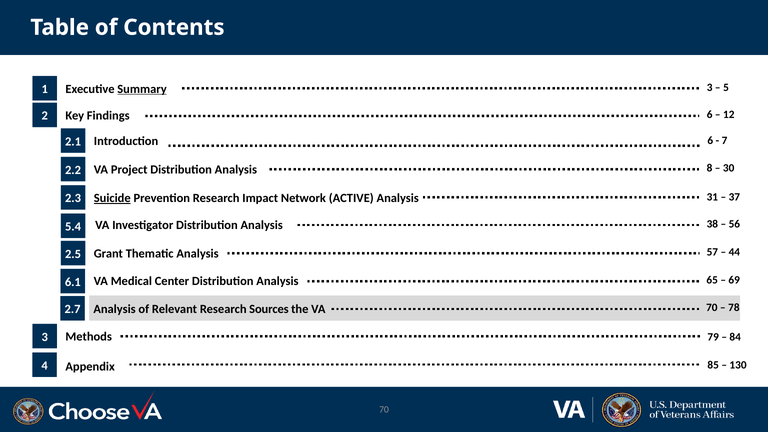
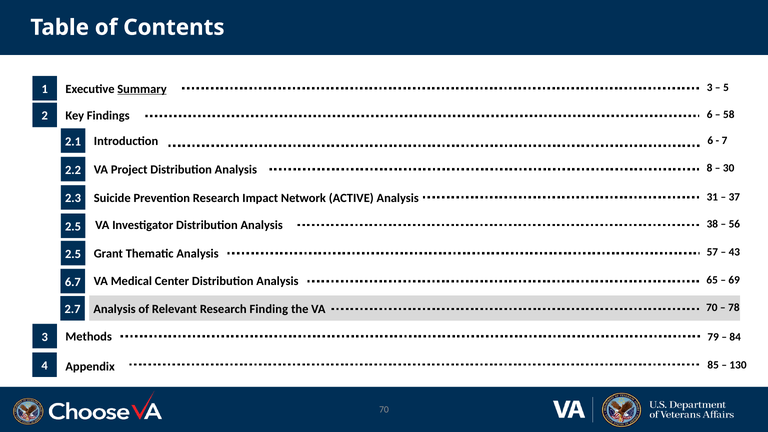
12: 12 -> 58 (729, 115)
Suicide underline: present -> none (112, 198)
5.4: 5.4 -> 2.5 (73, 227)
44: 44 -> 43 (734, 252)
6.1: 6.1 -> 6.7 (73, 282)
Sources: Sources -> Finding (269, 309)
